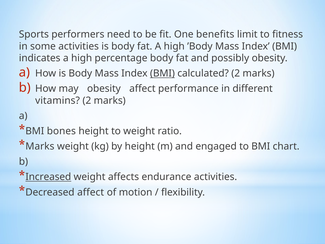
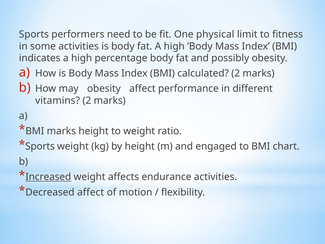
benefits: benefits -> physical (215, 34)
BMI underline: present -> none (162, 73)
BMI bones: bones -> marks (61, 131)
Marks: Marks -> Sports (40, 146)
